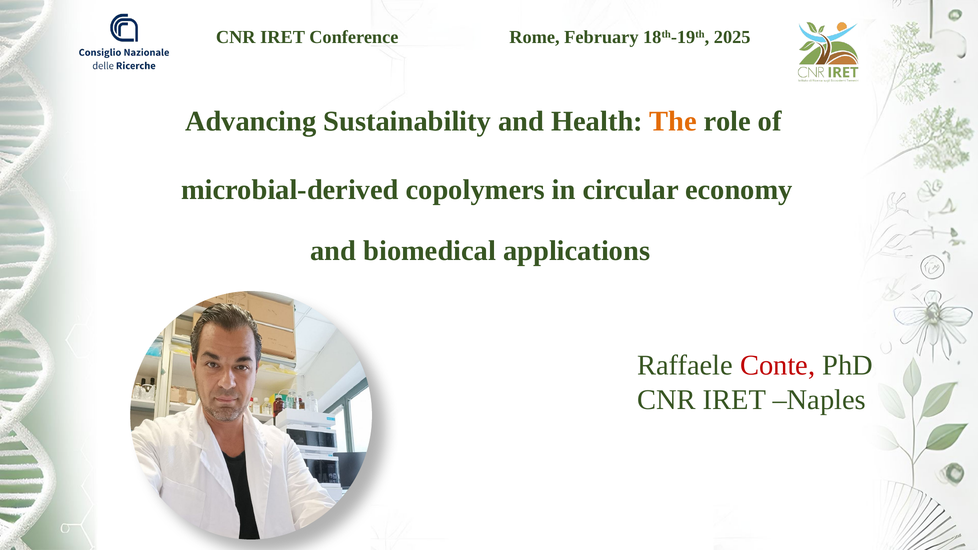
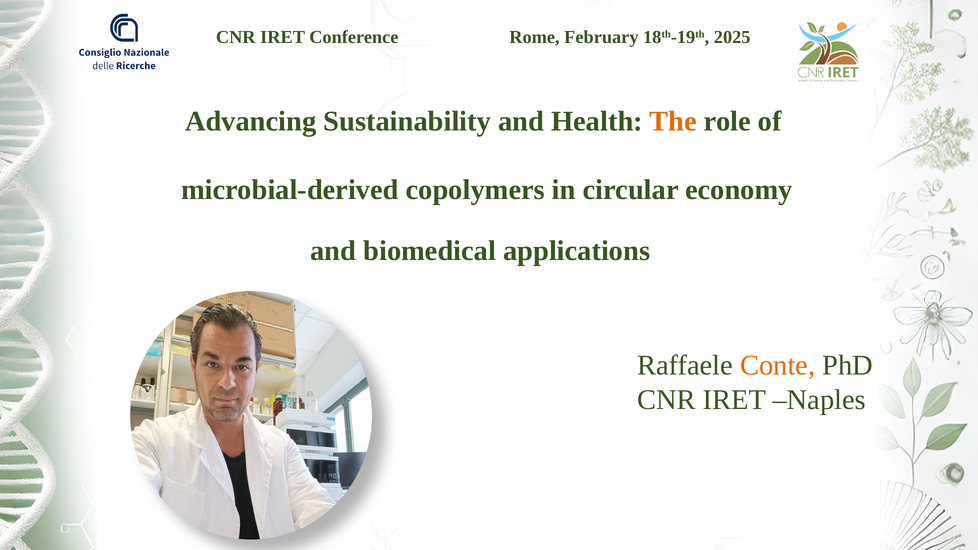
Conte colour: red -> orange (778, 366)
